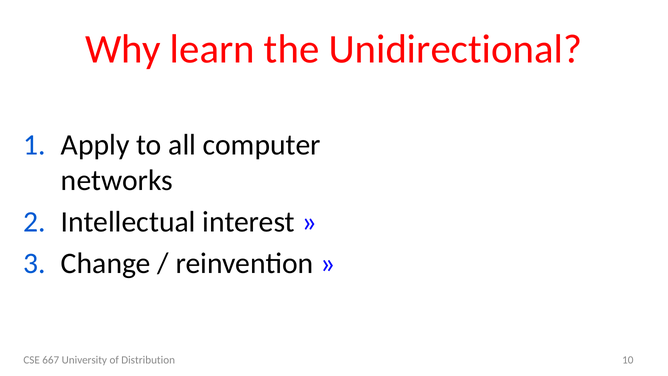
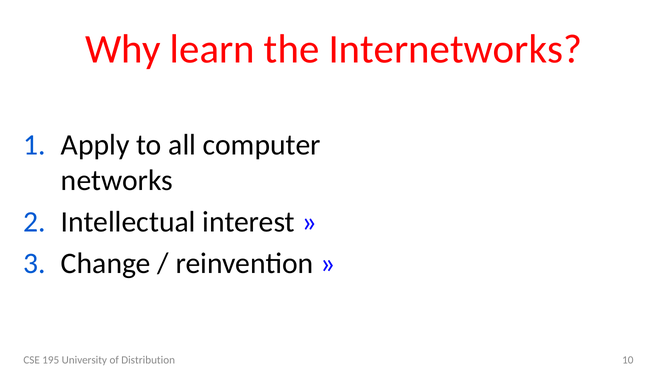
Unidirectional: Unidirectional -> Internetworks (455, 49)
667: 667 -> 195 (51, 360)
